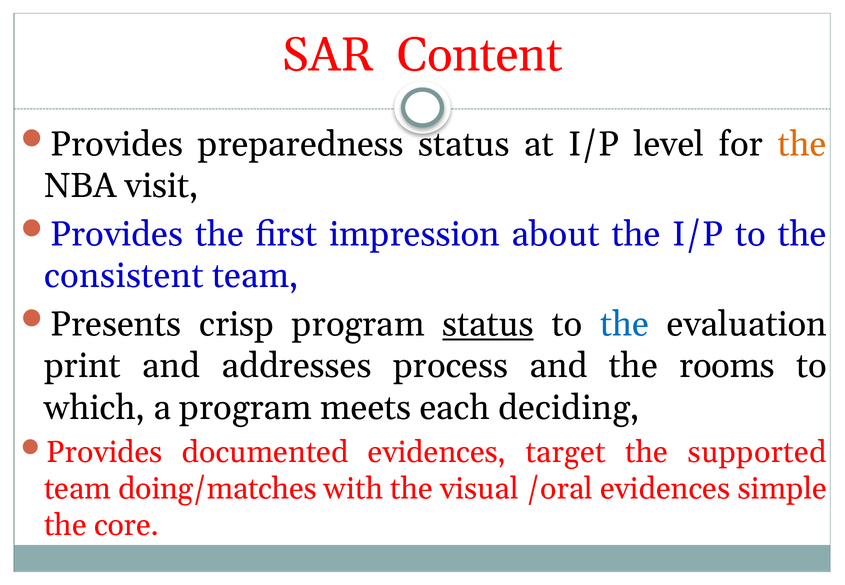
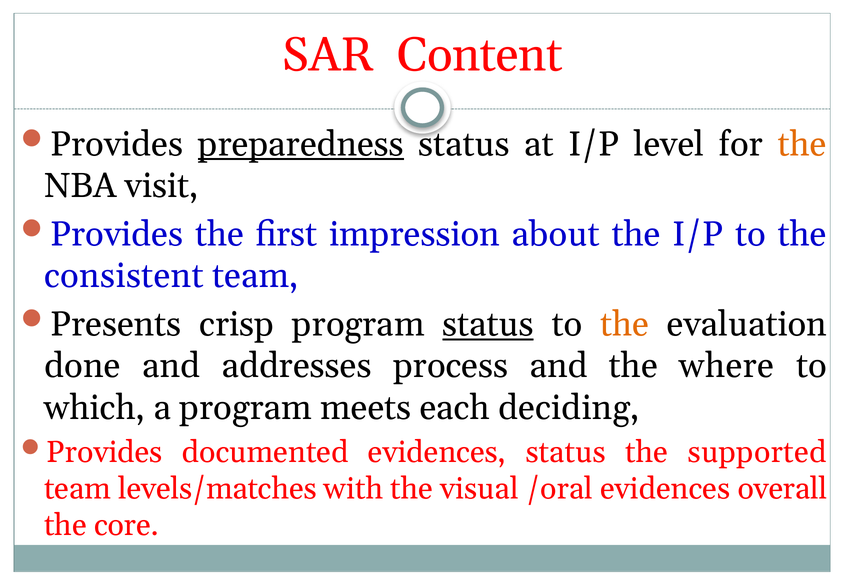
preparedness underline: none -> present (301, 144)
the colour: blue -> orange (625, 324)
print: print -> done (82, 366)
rooms: rooms -> where (727, 366)
evidences target: target -> status (566, 452)
doing/matches: doing/matches -> levels/matches (217, 489)
simple: simple -> overall (782, 489)
